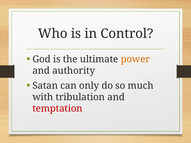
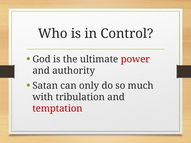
power colour: orange -> red (135, 59)
